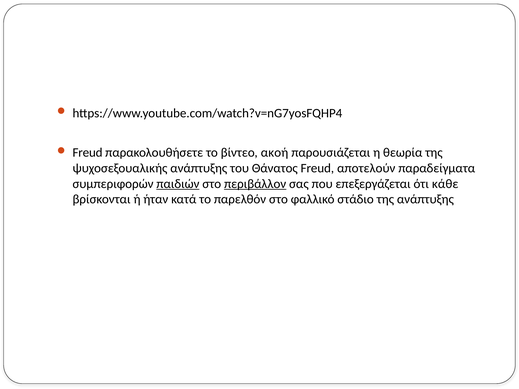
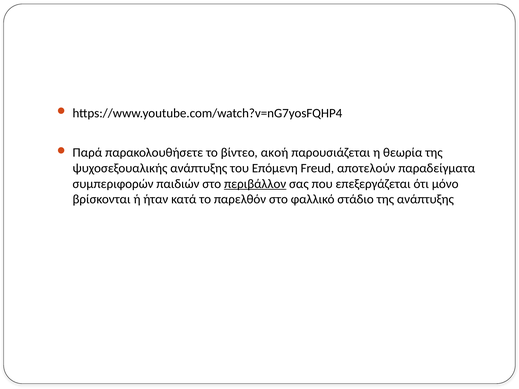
Freud: Freud -> Παρά (87, 153)
Θάνατος: Θάνατος -> Επόμενη (275, 168)
παιδιών underline: present -> none (178, 184)
κάθε: κάθε -> μόνο (445, 184)
